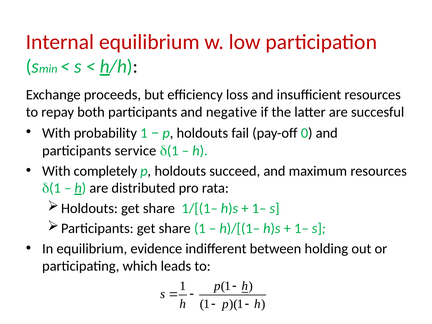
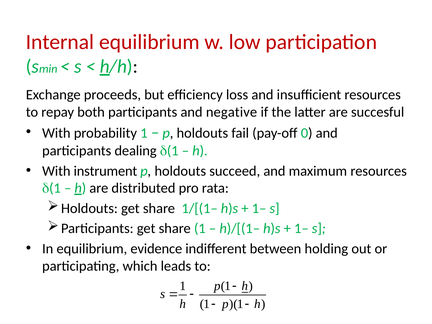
service: service -> dealing (136, 151)
completely: completely -> instrument (105, 171)
